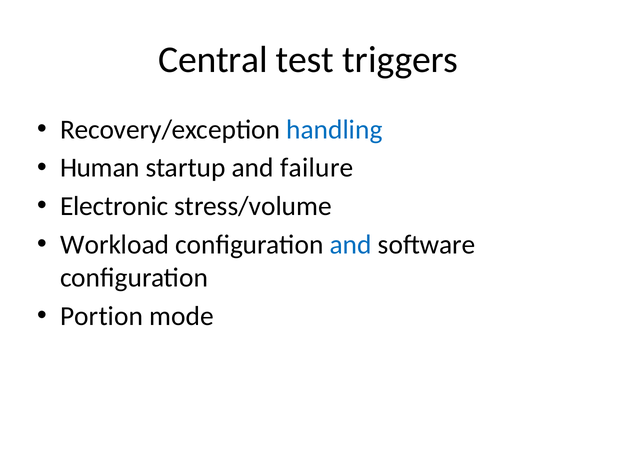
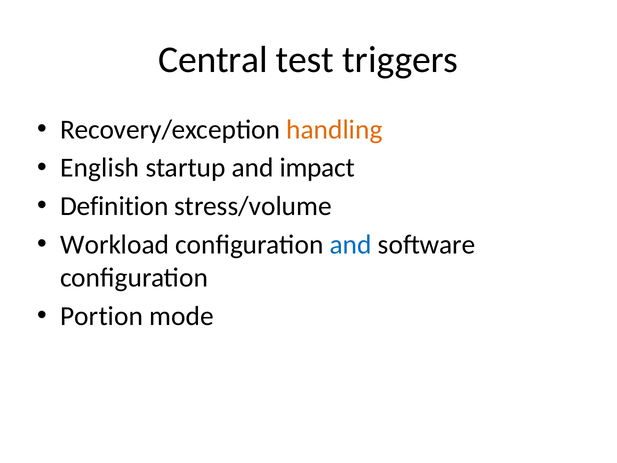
handling colour: blue -> orange (334, 129)
Human: Human -> English (100, 168)
failure: failure -> impact (317, 168)
Electronic: Electronic -> Definition (114, 206)
